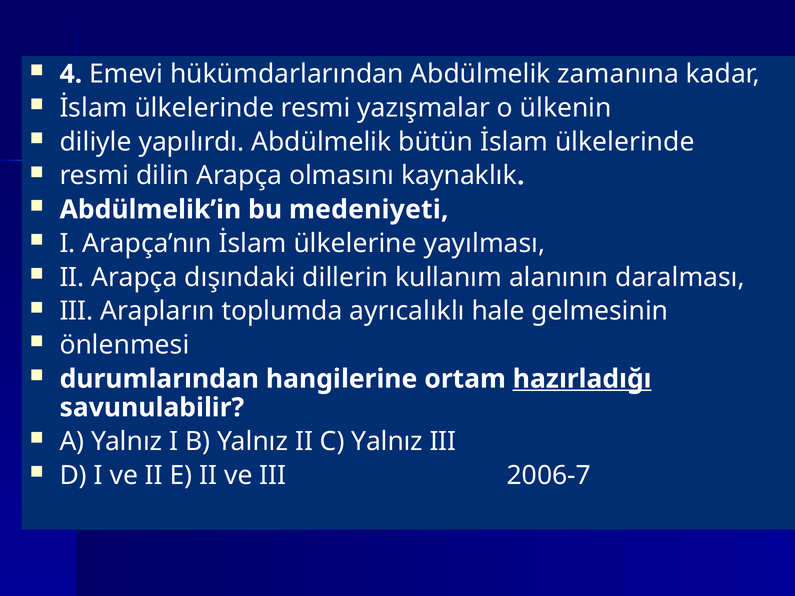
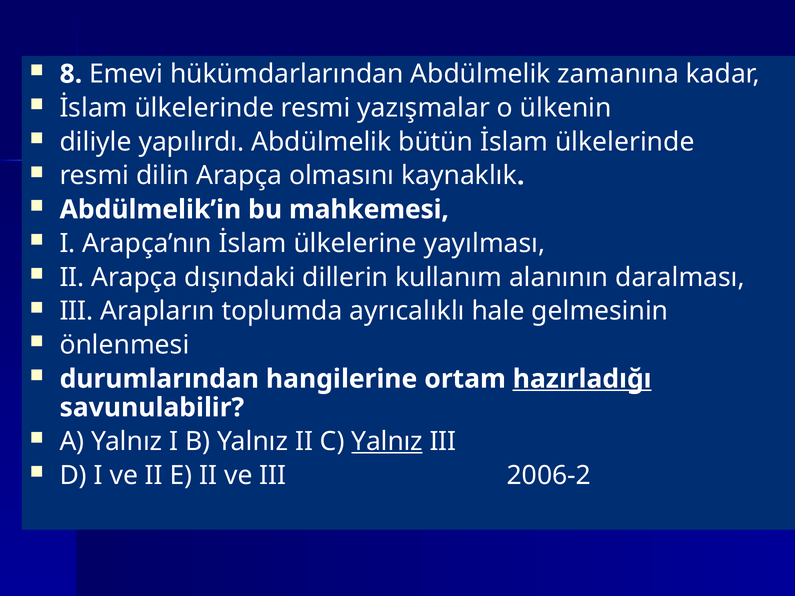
4: 4 -> 8 (71, 74)
medeniyeti: medeniyeti -> mahkemesi (369, 210)
Yalnız underline: none -> present (387, 442)
2006-7: 2006-7 -> 2006-2 (549, 476)
